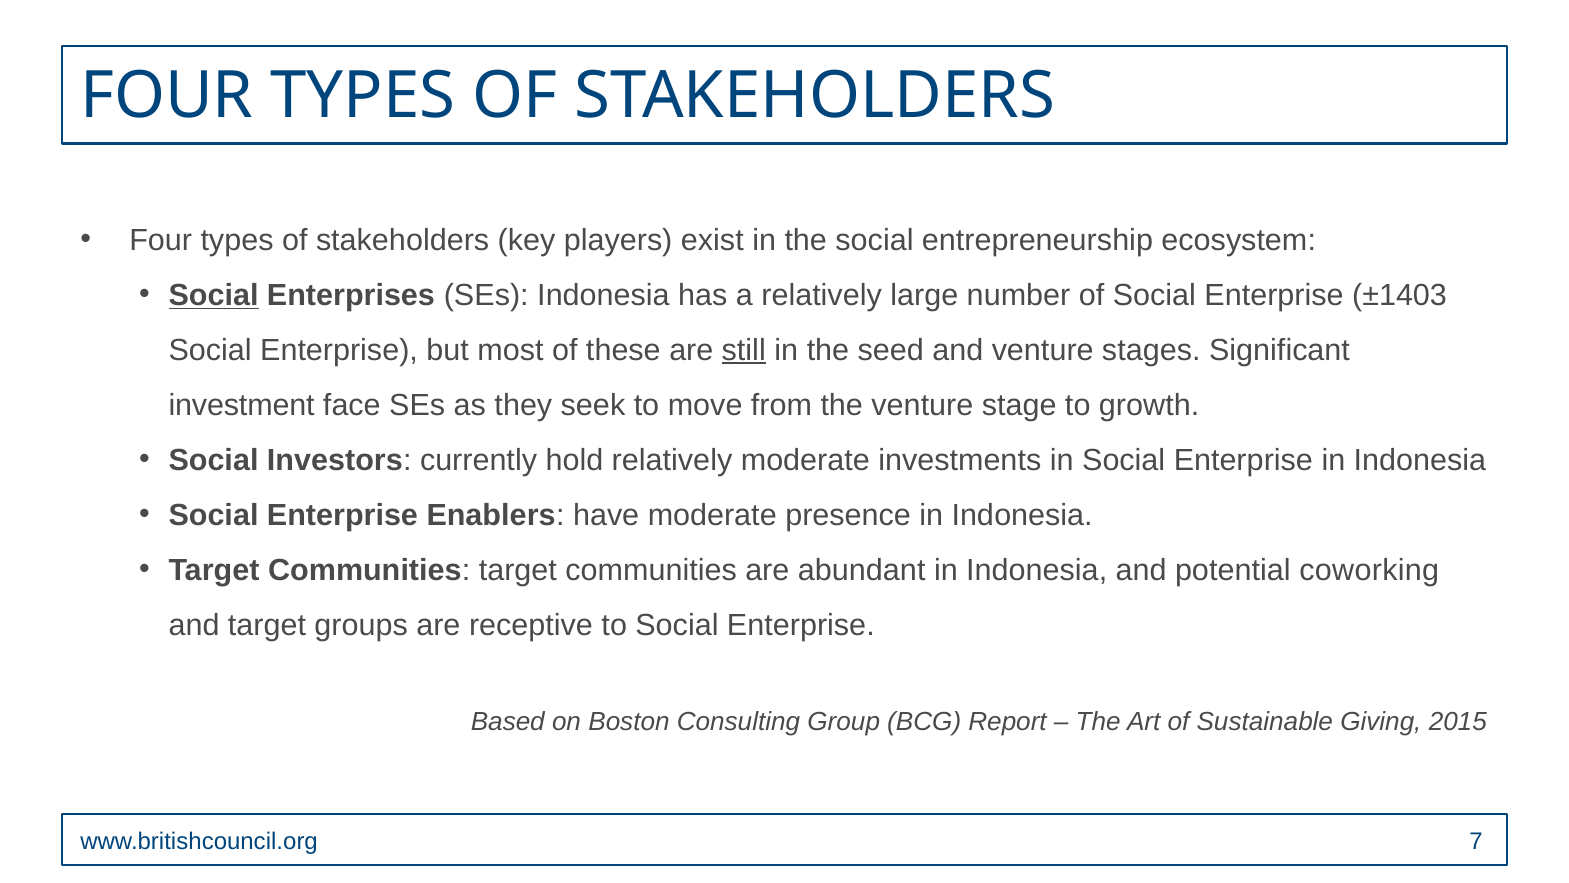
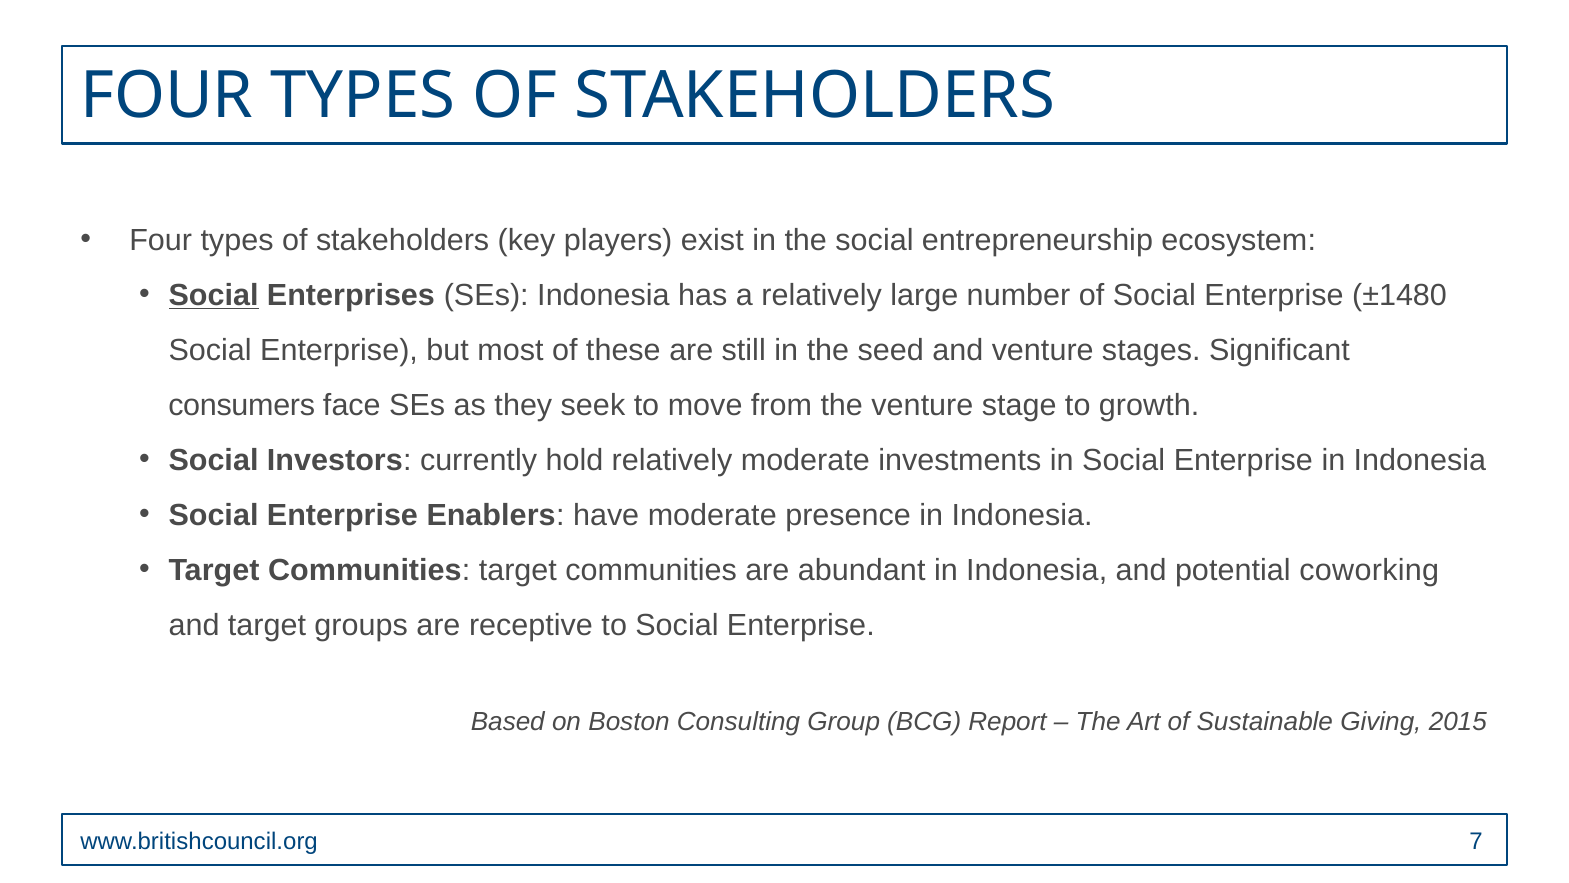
±1403: ±1403 -> ±1480 (1400, 295)
still underline: present -> none (744, 350)
investment: investment -> consumers (242, 405)
